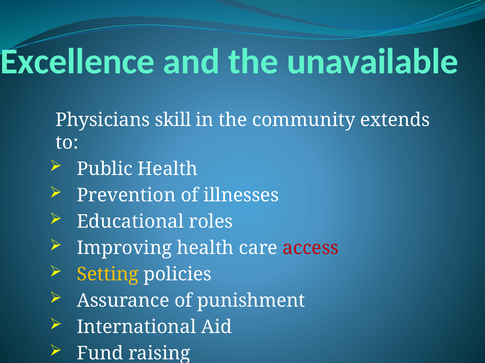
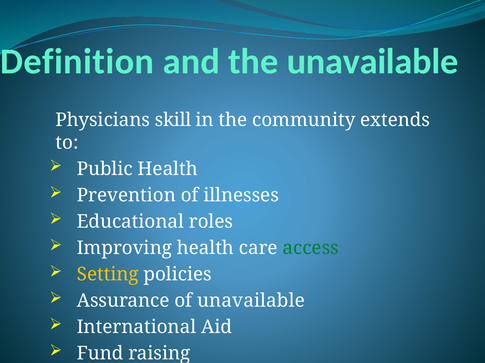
Excellence: Excellence -> Definition (77, 62)
access colour: red -> green (311, 248)
of punishment: punishment -> unavailable (251, 301)
